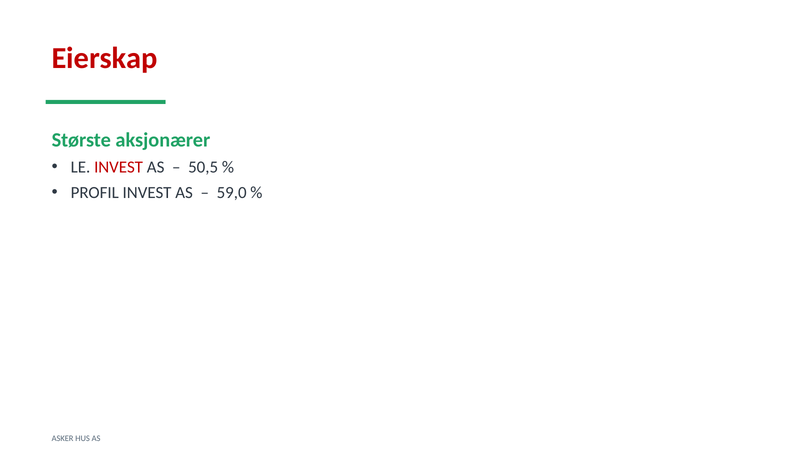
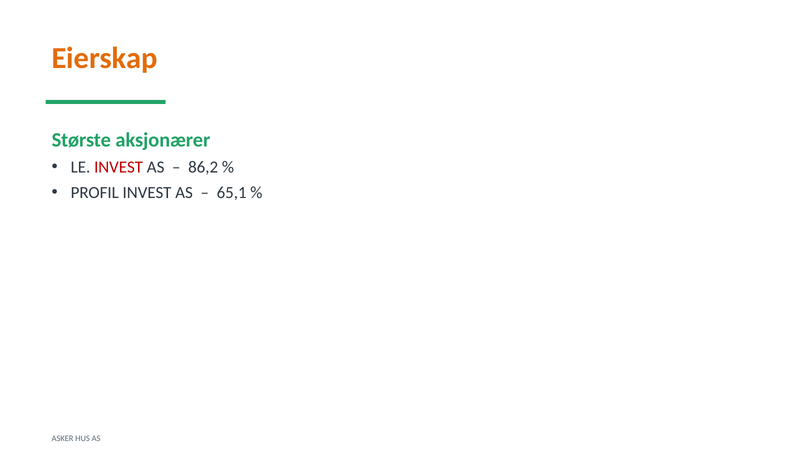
Eierskap colour: red -> orange (105, 58)
50,5: 50,5 -> 86,2 (203, 167)
59,0: 59,0 -> 65,1 (232, 192)
